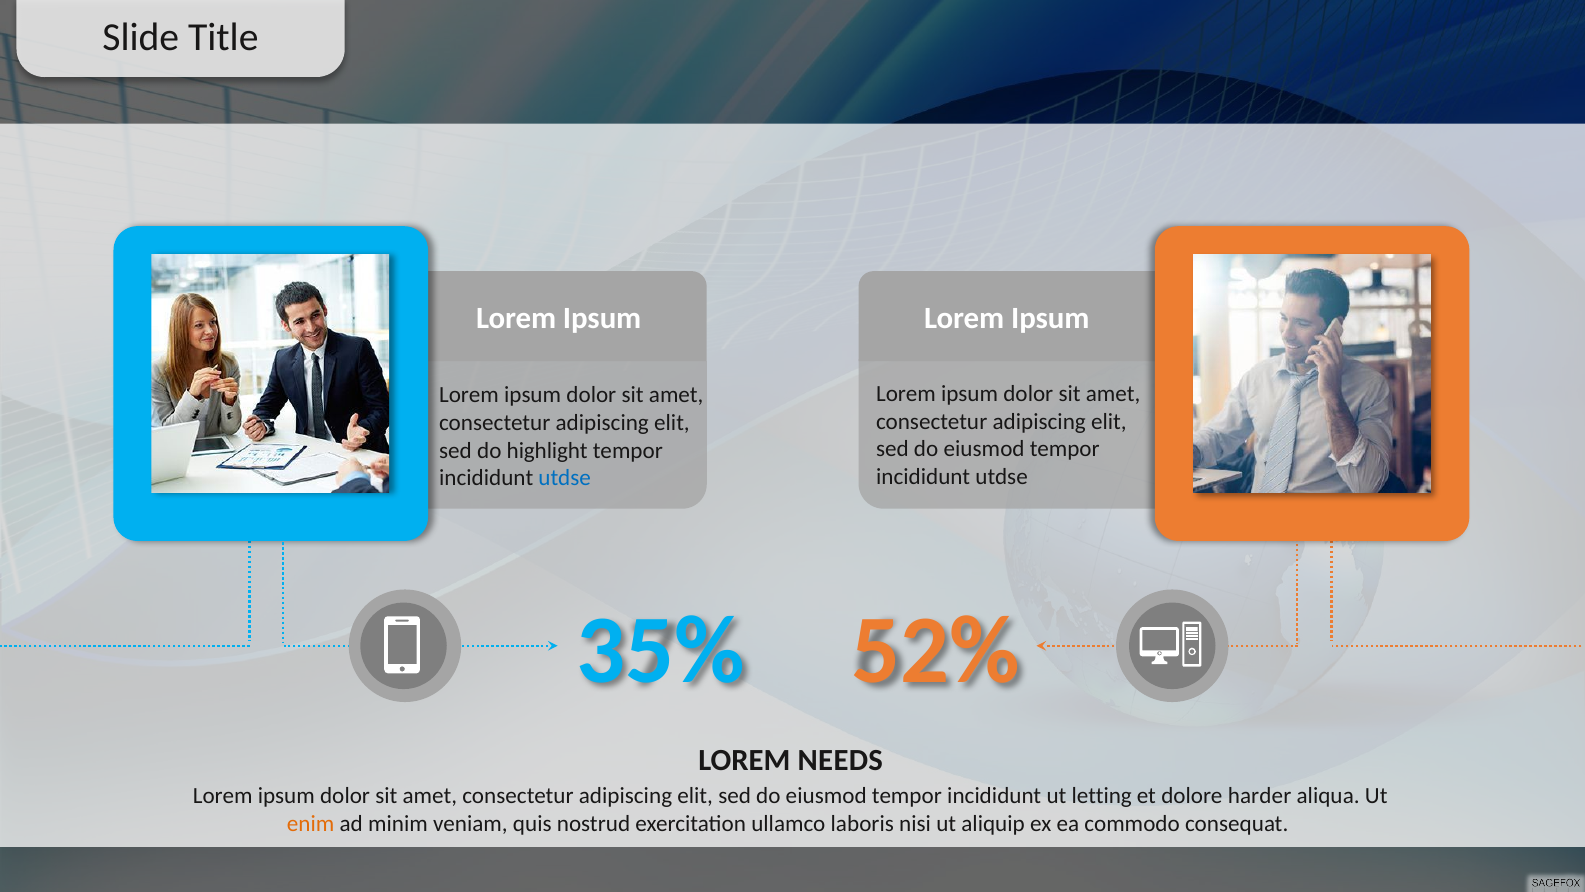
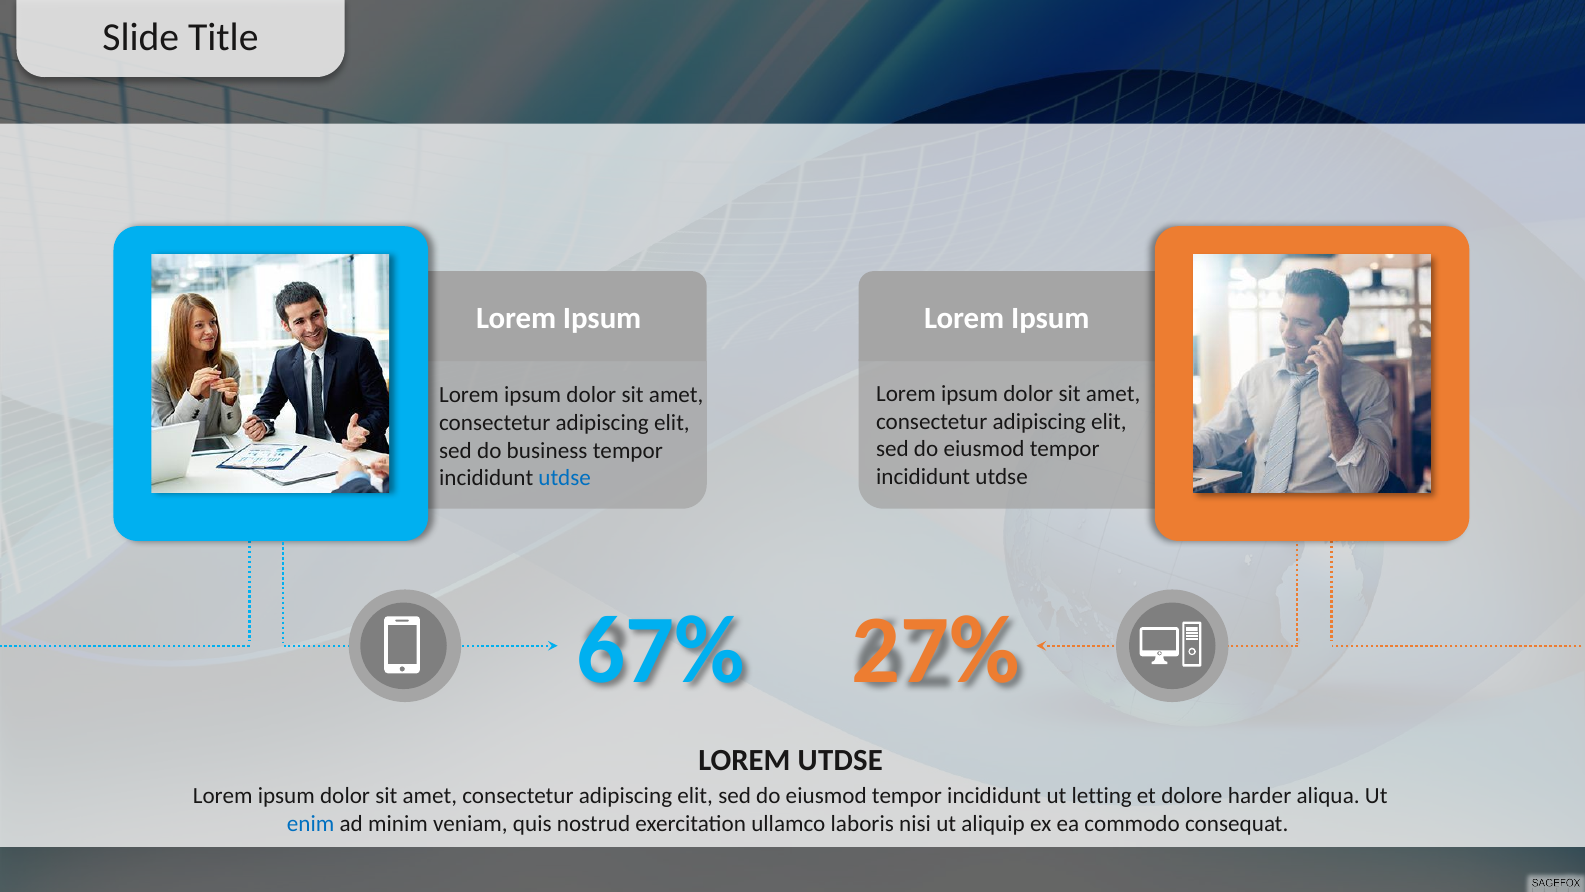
highlight: highlight -> business (547, 450)
35%: 35% -> 67% (661, 650)
52%: 52% -> 27% (936, 650)
LOREM NEEDS: NEEDS -> UTDSE (840, 760)
enim colour: orange -> blue (311, 824)
